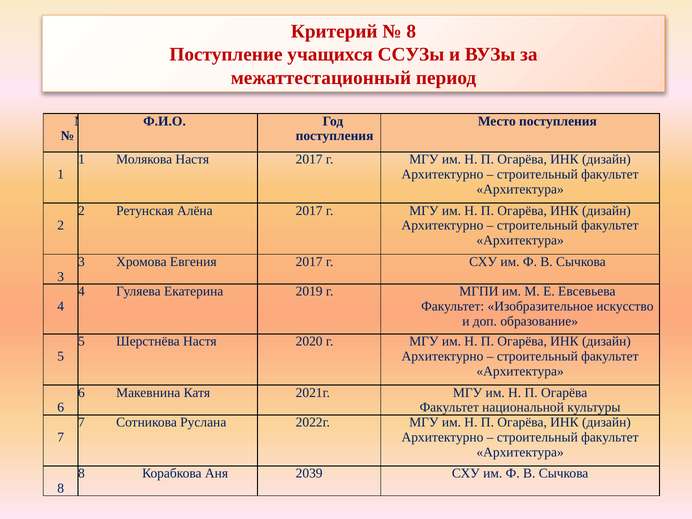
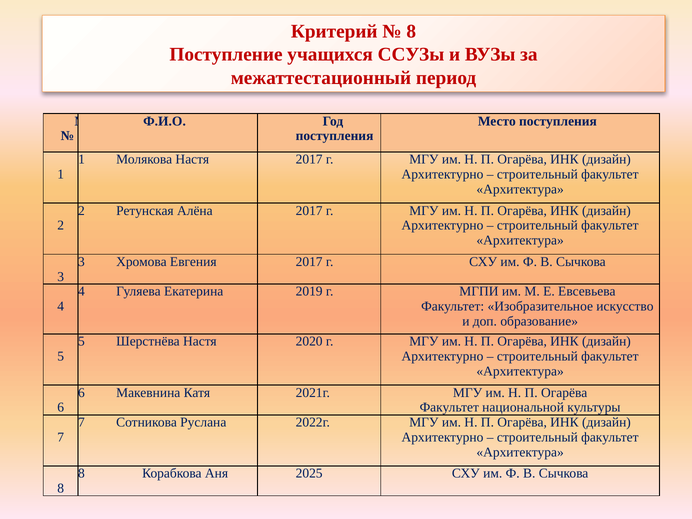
2039: 2039 -> 2025 (309, 474)
